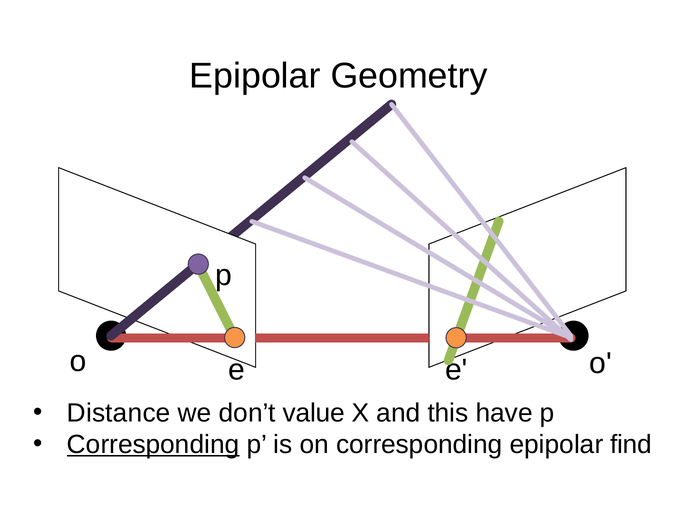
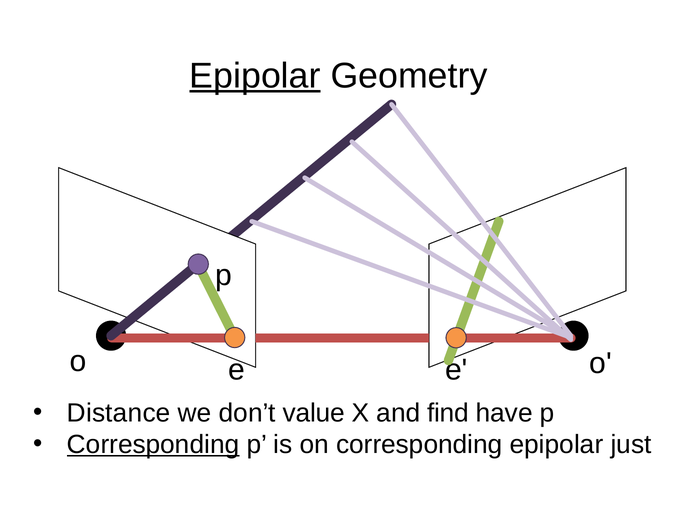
Epipolar underline: none -> present (255, 76)
this: this -> find (448, 413)
find: find -> just (631, 444)
